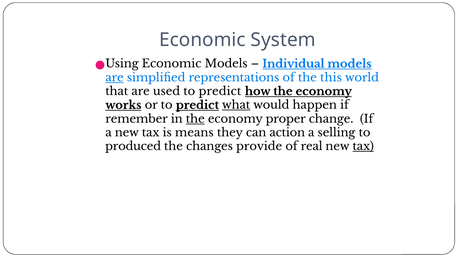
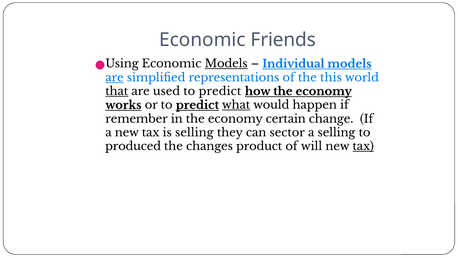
System: System -> Friends (283, 40)
Models underline: none -> present (226, 64)
that underline: none -> present (117, 91)
the underline: present -> none (195, 119)
proper: proper -> certain (286, 119)
is means: means -> selling (194, 132)
action: action -> sector (287, 132)
provide: provide -> product (259, 146)
real: real -> will (312, 146)
